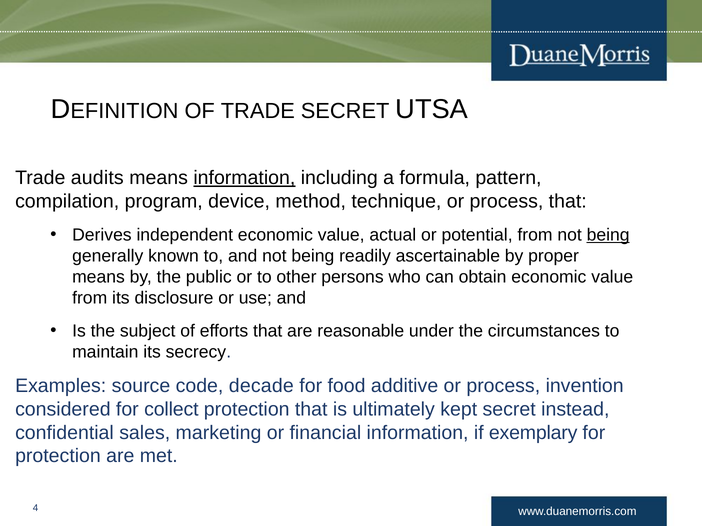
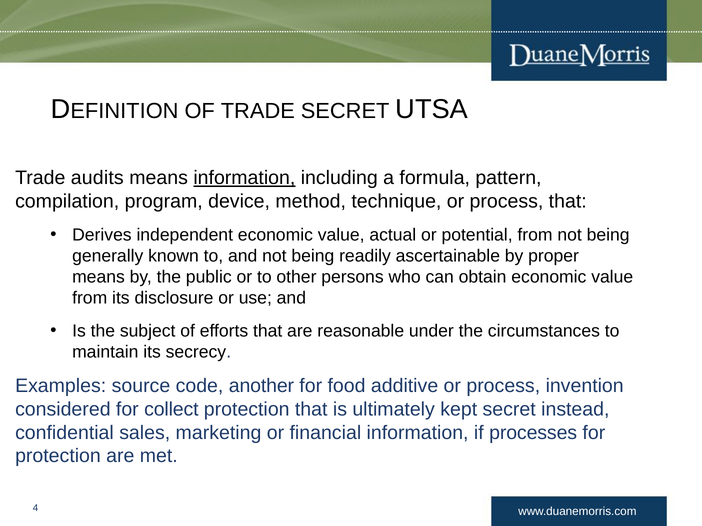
being underline: present -> none (608, 235)
decade: decade -> another (261, 386)
exemplary: exemplary -> processes (533, 433)
